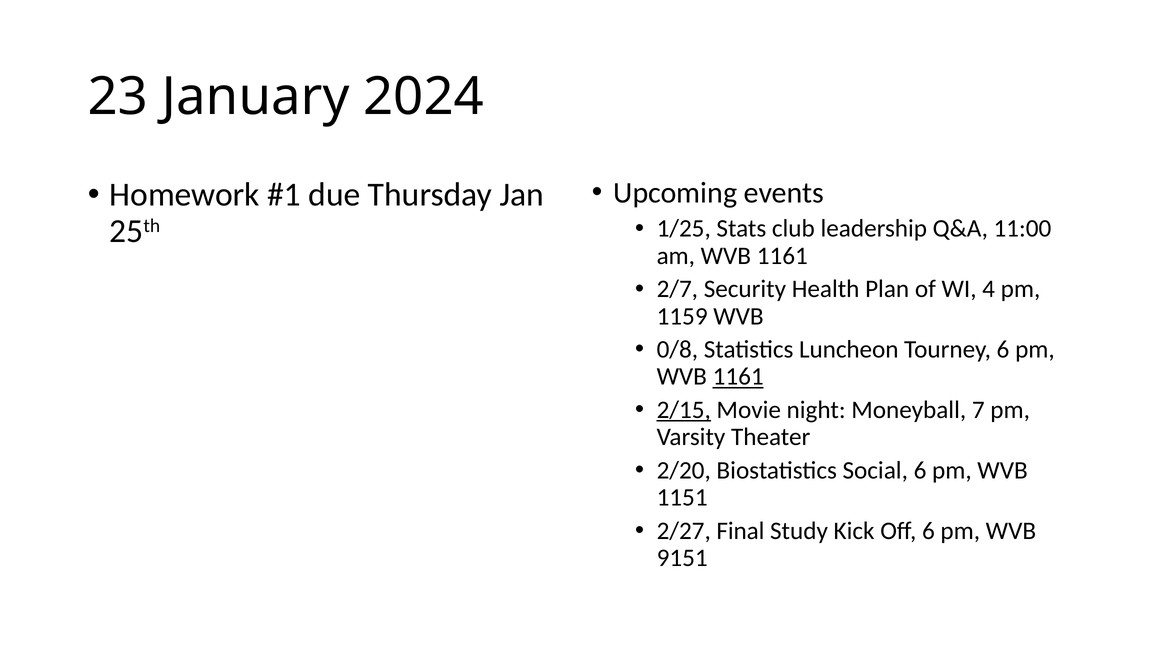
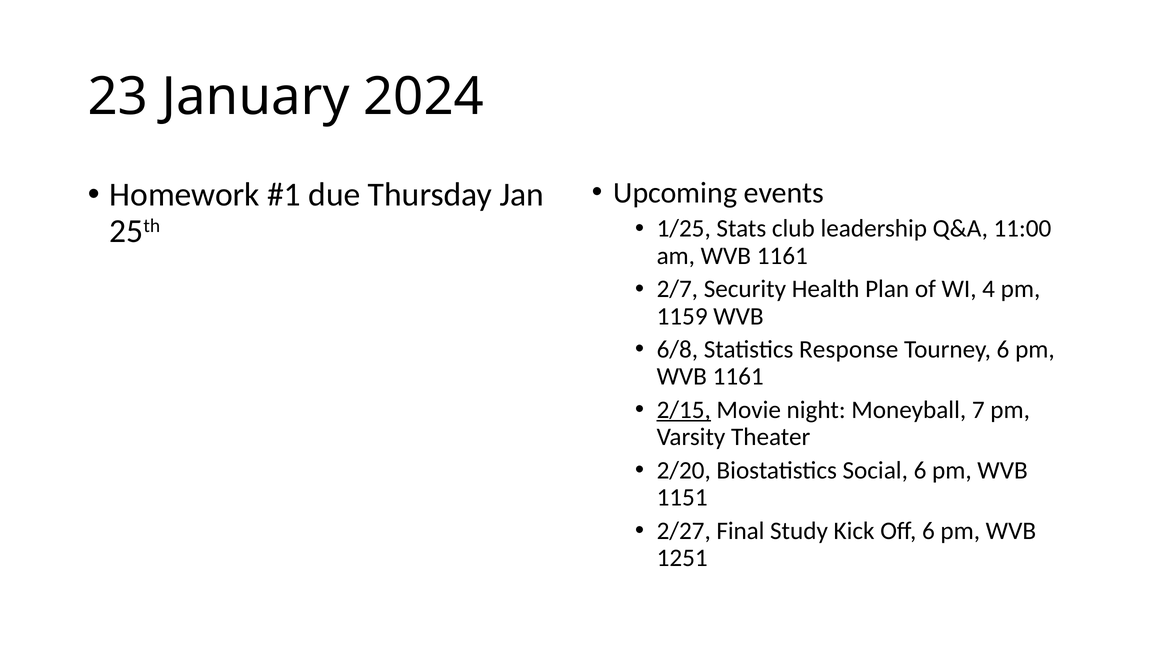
0/8: 0/8 -> 6/8 (677, 349)
Luncheon: Luncheon -> Response (849, 349)
1161 underline: present -> none (738, 377)
9151: 9151 -> 1251 (682, 558)
